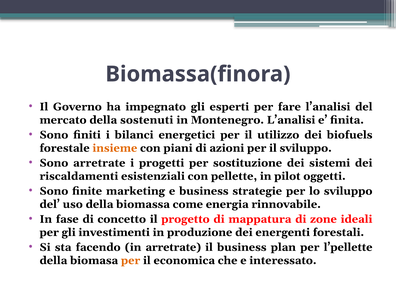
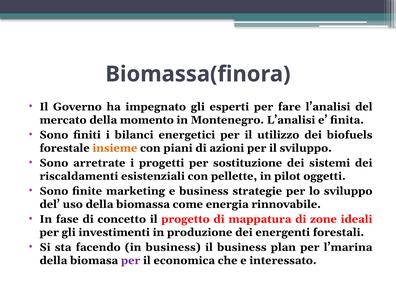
sostenuti: sostenuti -> momento (147, 120)
in arretrate: arretrate -> business (173, 247)
l’pellette: l’pellette -> l’marina (348, 247)
per colour: orange -> purple (131, 260)
